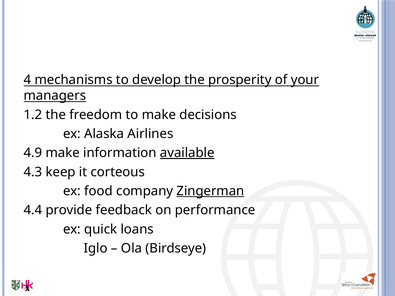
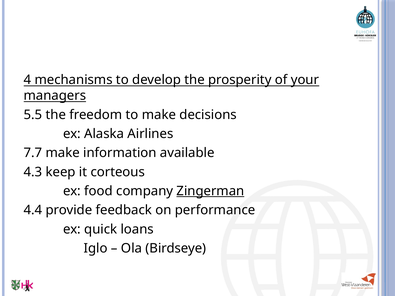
1.2: 1.2 -> 5.5 (33, 115)
4.9: 4.9 -> 7.7 (33, 153)
available underline: present -> none (187, 153)
